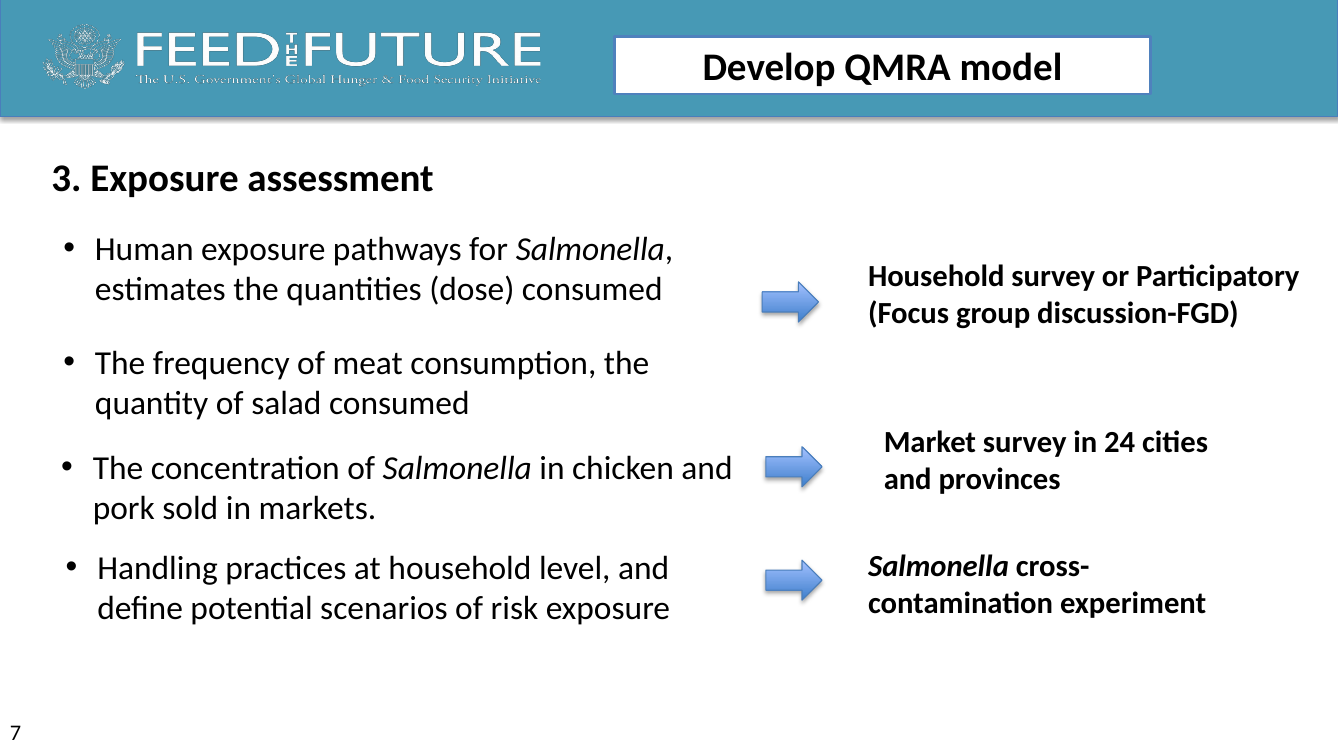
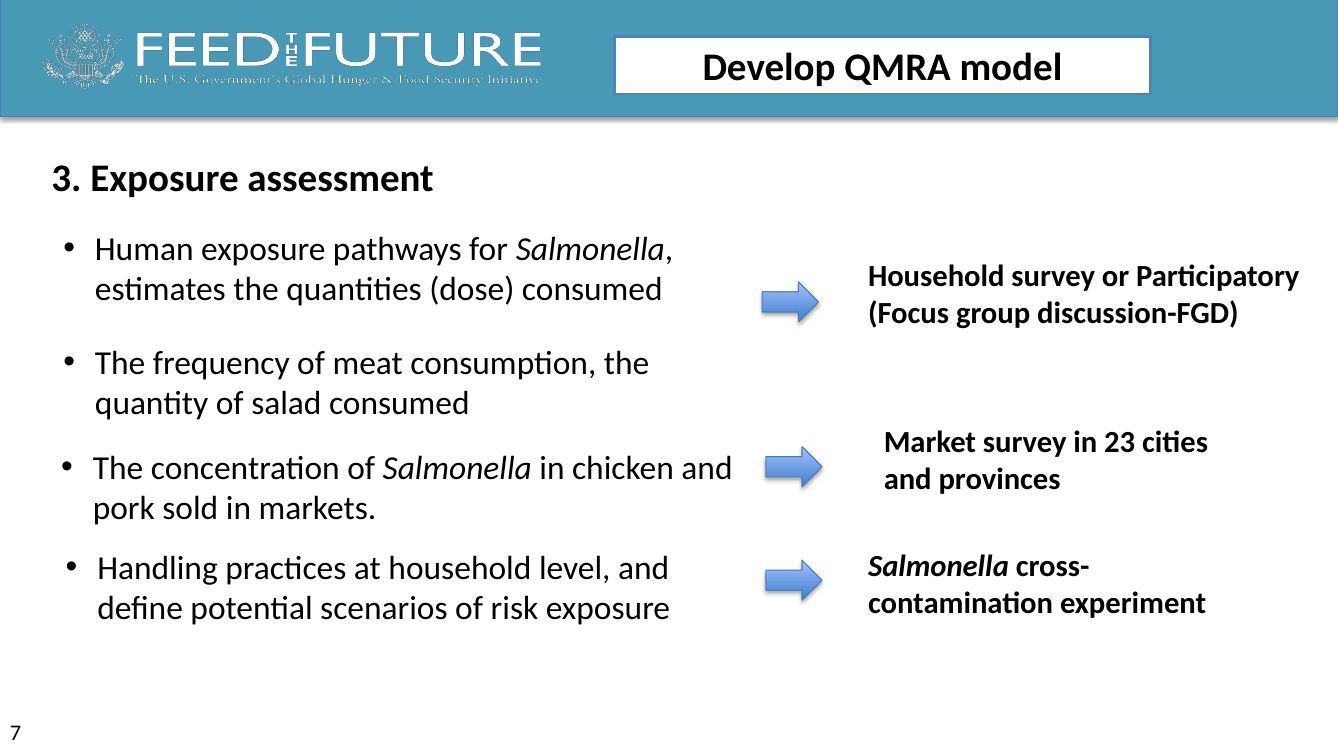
24: 24 -> 23 (1120, 442)
